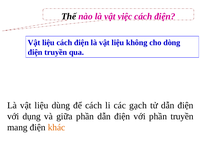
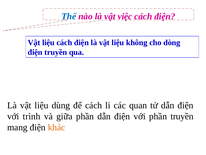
Thế colour: black -> blue (69, 16)
gạch: gạch -> quan (138, 105)
dụng: dụng -> trình (32, 116)
